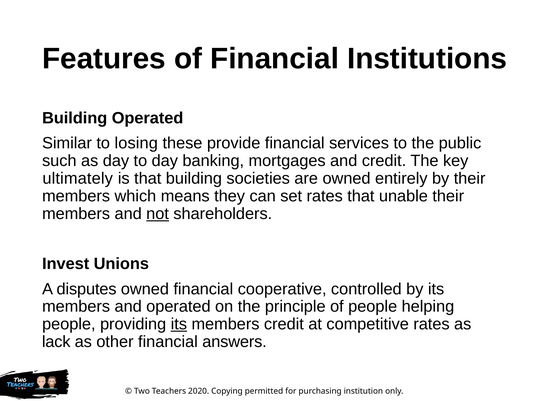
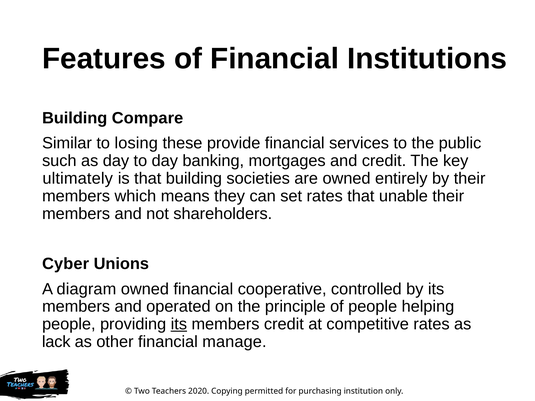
Building Operated: Operated -> Compare (148, 118)
not underline: present -> none (158, 214)
Invest: Invest -> Cyber (66, 264)
disputes: disputes -> diagram (86, 289)
answers: answers -> manage (234, 342)
